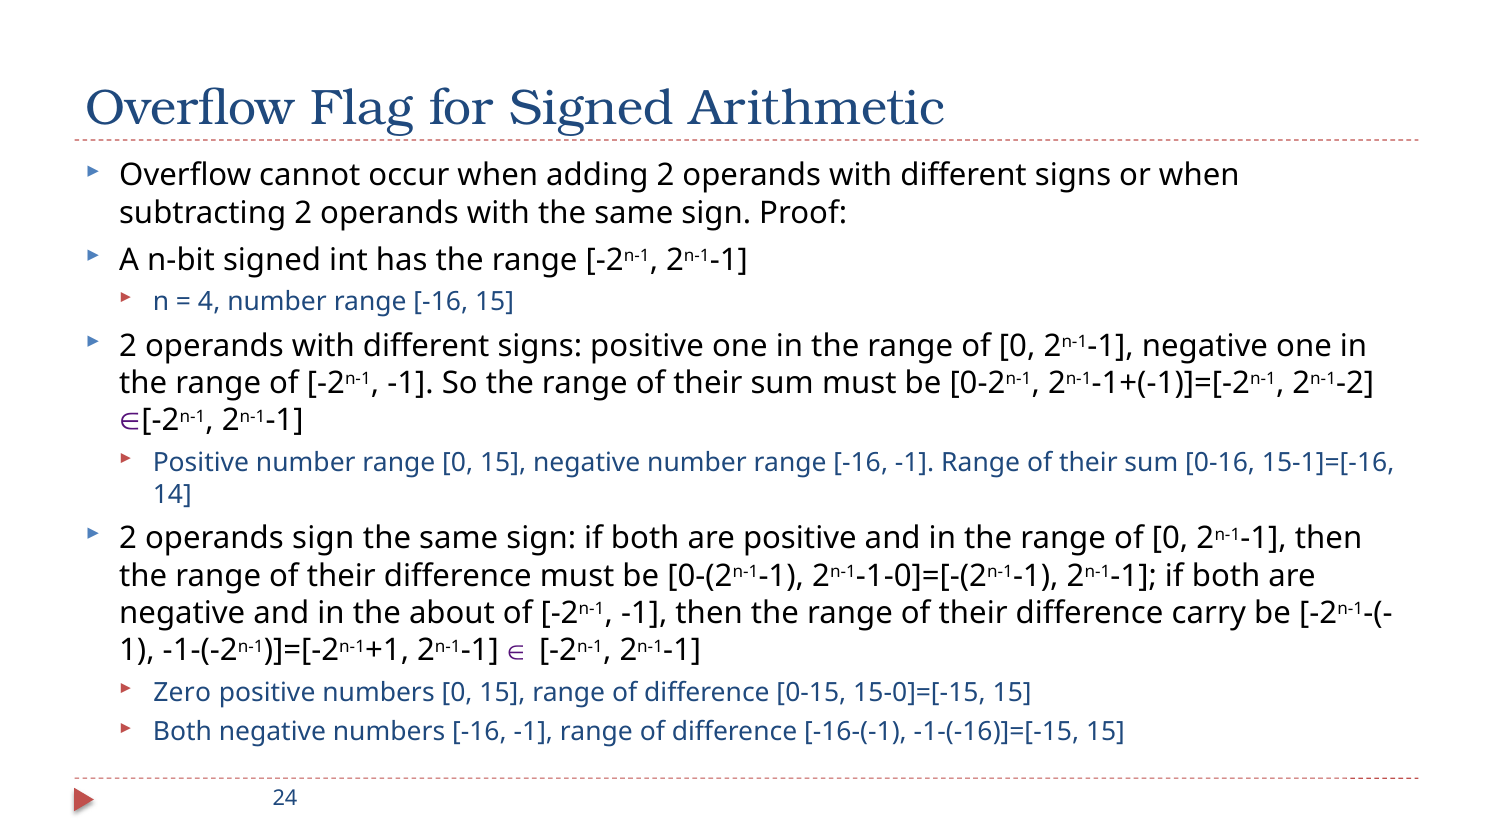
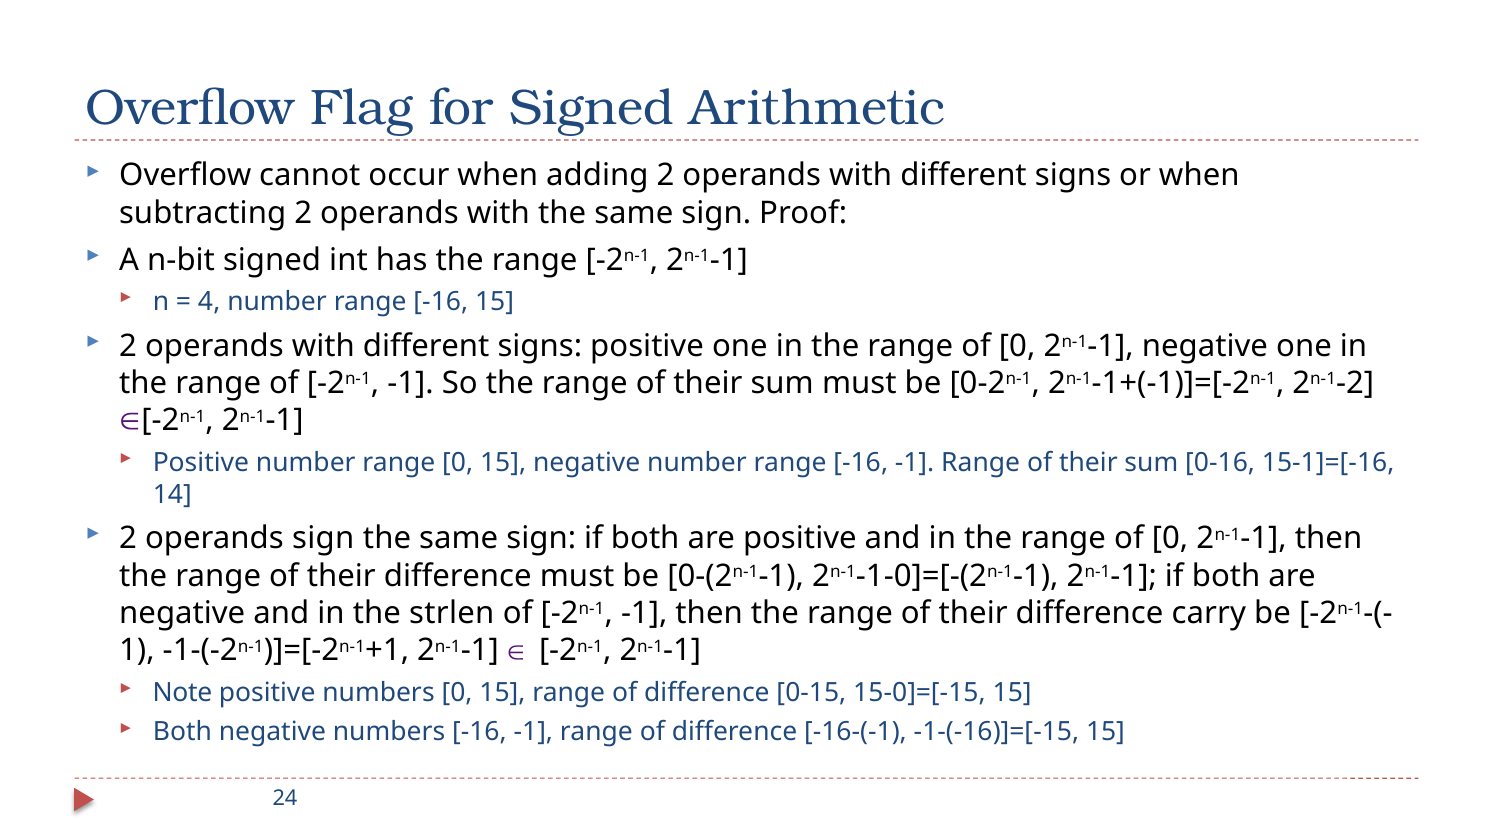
about: about -> strlen (452, 613)
Zero: Zero -> Note (183, 692)
